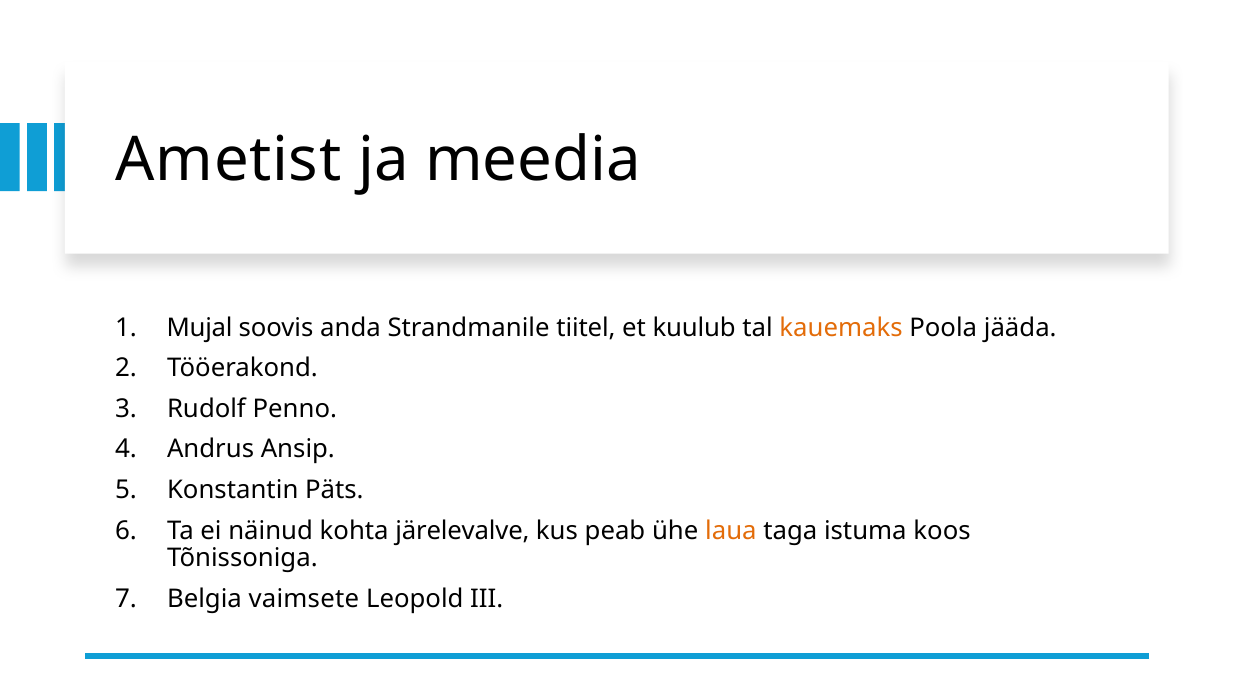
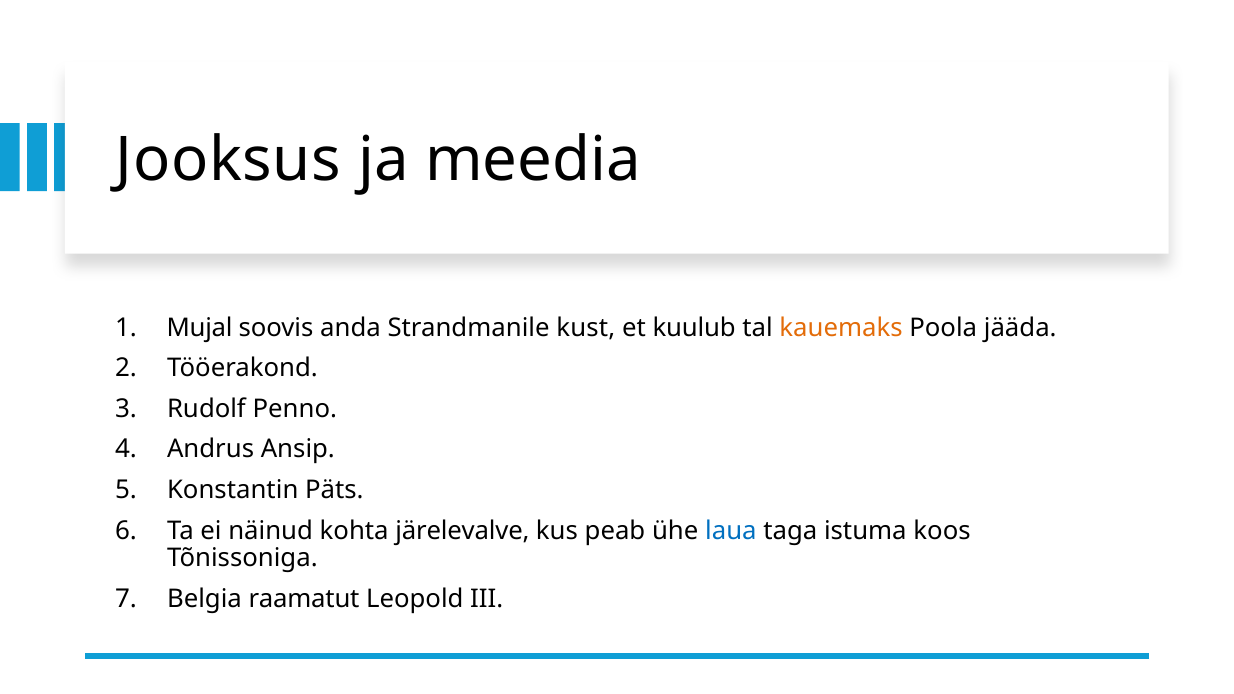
Ametist: Ametist -> Jooksus (229, 160)
tiitel: tiitel -> kust (586, 328)
laua colour: orange -> blue (731, 531)
vaimsete: vaimsete -> raamatut (304, 599)
